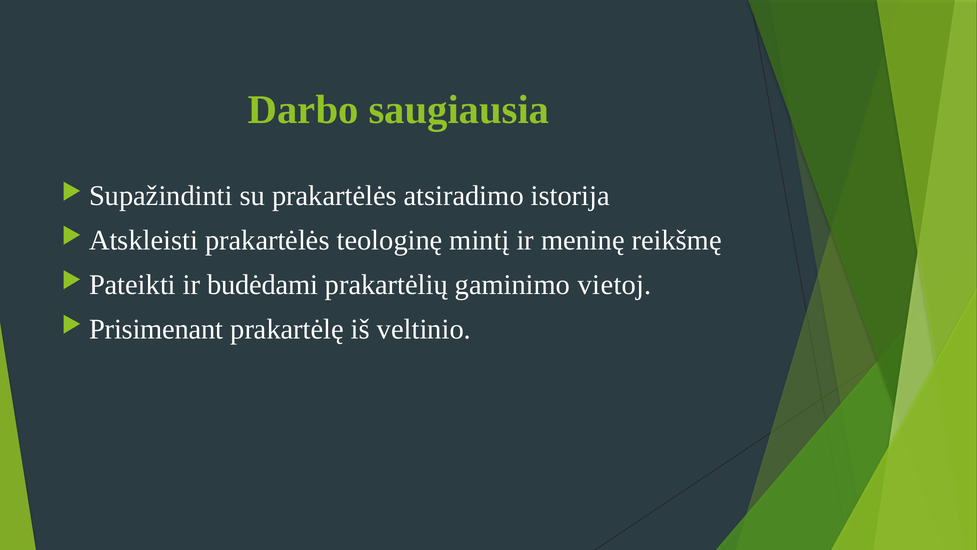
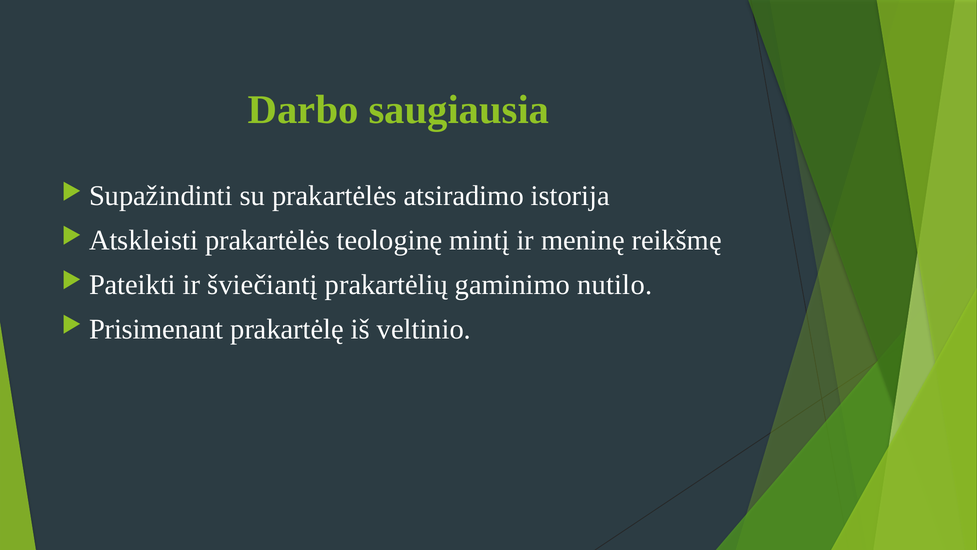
budėdami: budėdami -> šviečiantį (262, 285)
vietoj: vietoj -> nutilo (615, 285)
